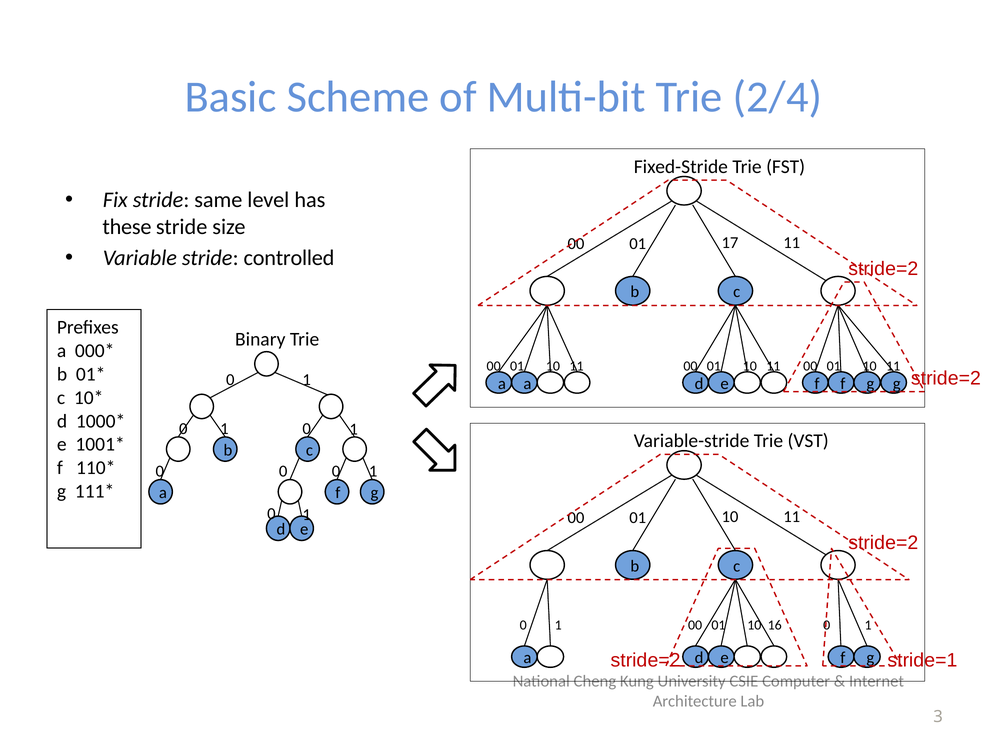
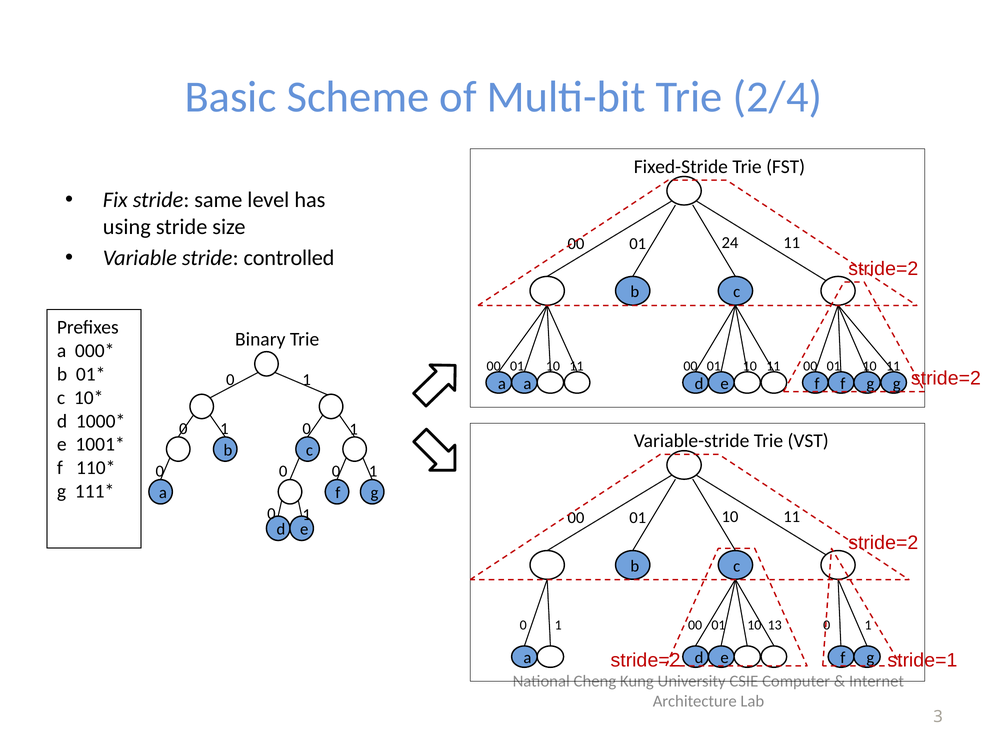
these: these -> using (127, 227)
17: 17 -> 24 (730, 243)
16: 16 -> 13 (775, 625)
